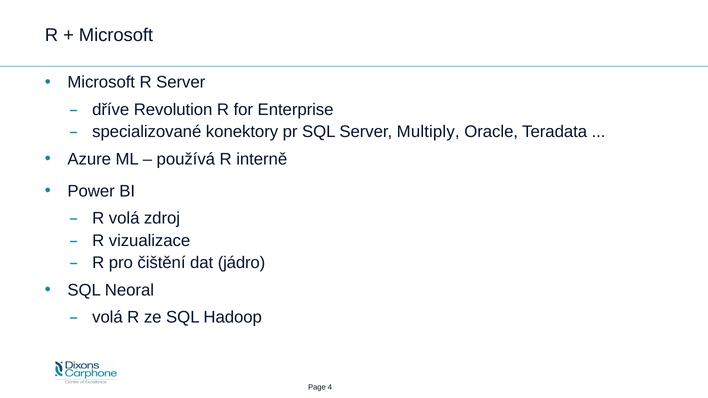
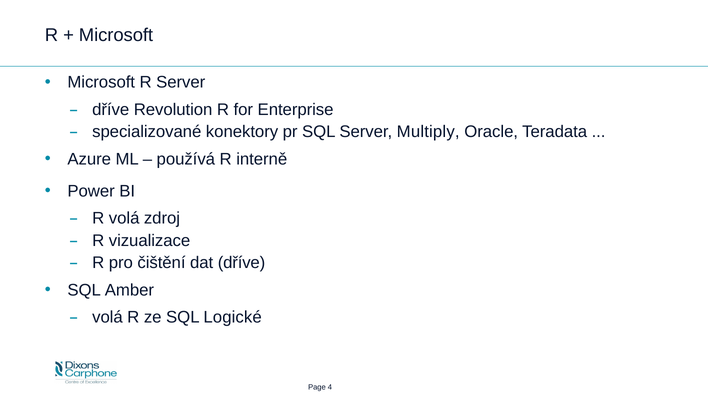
dat jádro: jádro -> dříve (241, 263)
Neoral: Neoral -> Amber (129, 290)
Hadoop: Hadoop -> Logické (233, 317)
